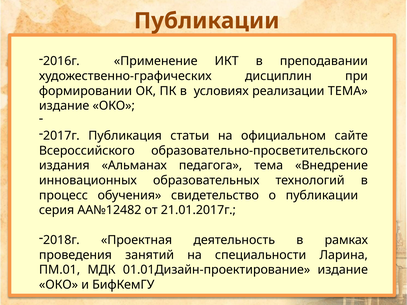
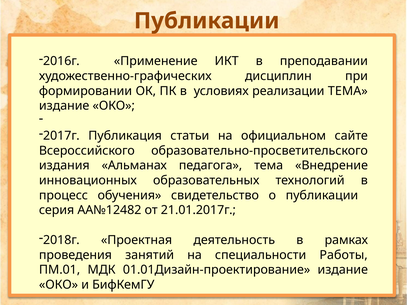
Ларина: Ларина -> Работы (344, 255)
